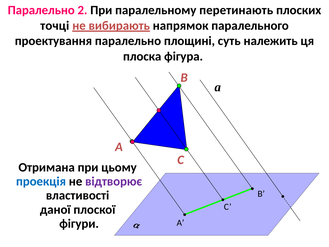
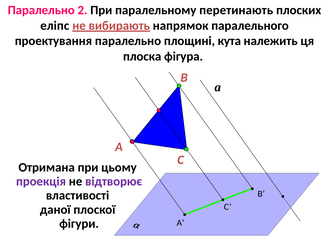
точці: точці -> еліпс (55, 26)
суть: суть -> кута (229, 41)
проекція colour: blue -> purple (41, 181)
